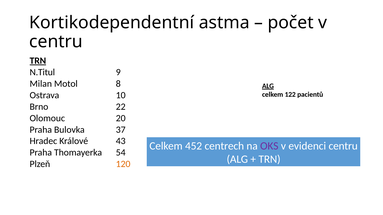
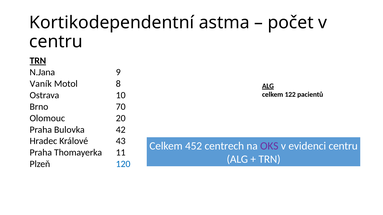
N.Titul: N.Titul -> N.Jana (42, 72)
Milan: Milan -> Vaník (41, 84)
22: 22 -> 70 (121, 107)
37: 37 -> 42 (121, 130)
54: 54 -> 11 (121, 153)
120 colour: orange -> blue (123, 164)
